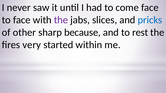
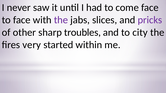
pricks colour: blue -> purple (150, 20)
because: because -> troubles (82, 32)
rest: rest -> city (140, 32)
